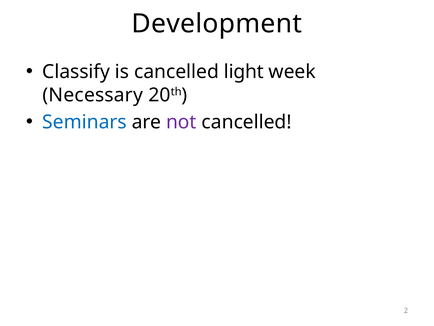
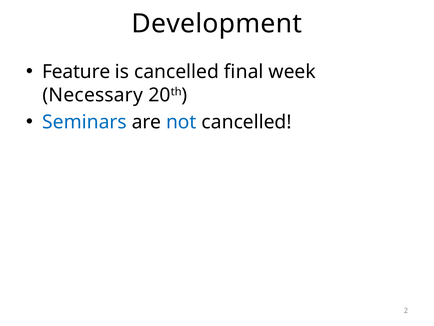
Classify: Classify -> Feature (76, 72)
light: light -> final (244, 72)
not colour: purple -> blue (181, 122)
